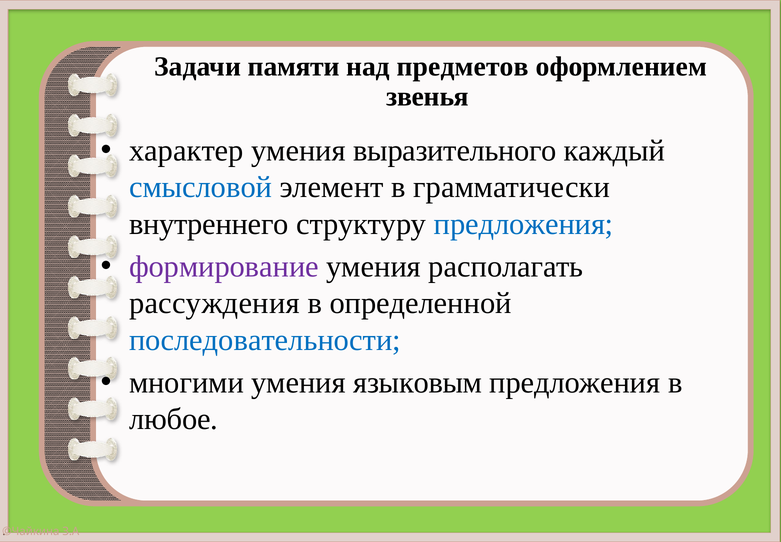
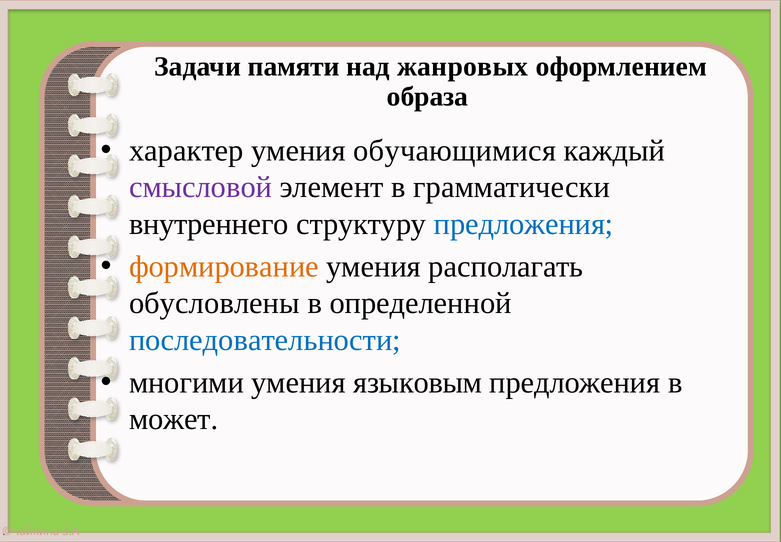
предметов: предметов -> жанровых (463, 67)
звенья: звенья -> образа (428, 97)
выразительного: выразительного -> обучающимися (455, 151)
смысловой colour: blue -> purple (201, 187)
формирование colour: purple -> orange (224, 267)
рассуждения: рассуждения -> обусловлены (214, 303)
любое: любое -> может (174, 419)
